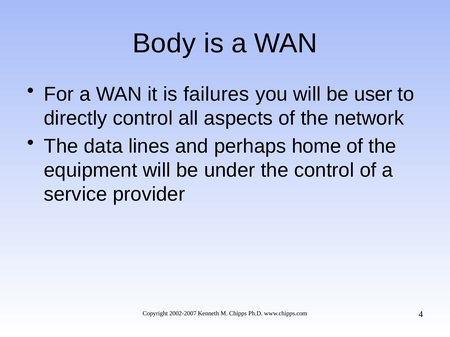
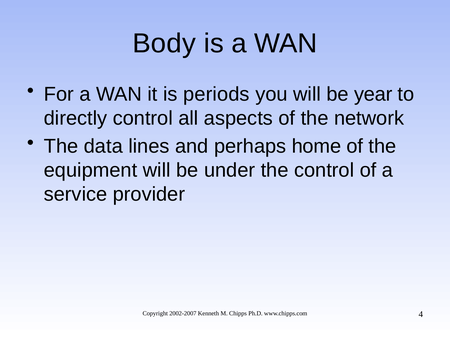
failures: failures -> periods (216, 94)
user: user -> year (373, 94)
